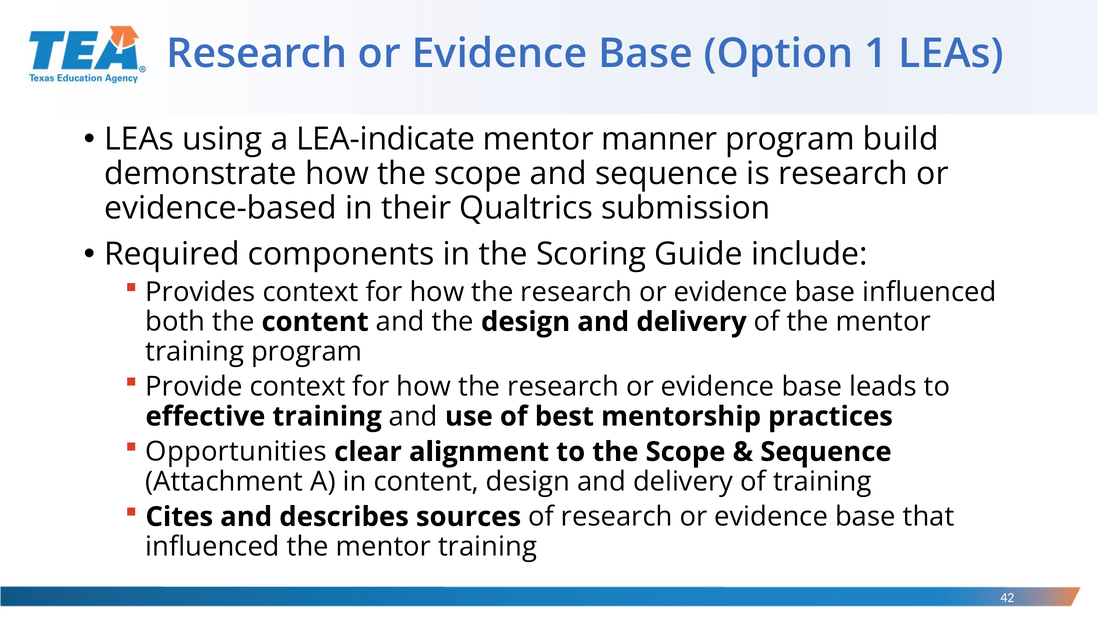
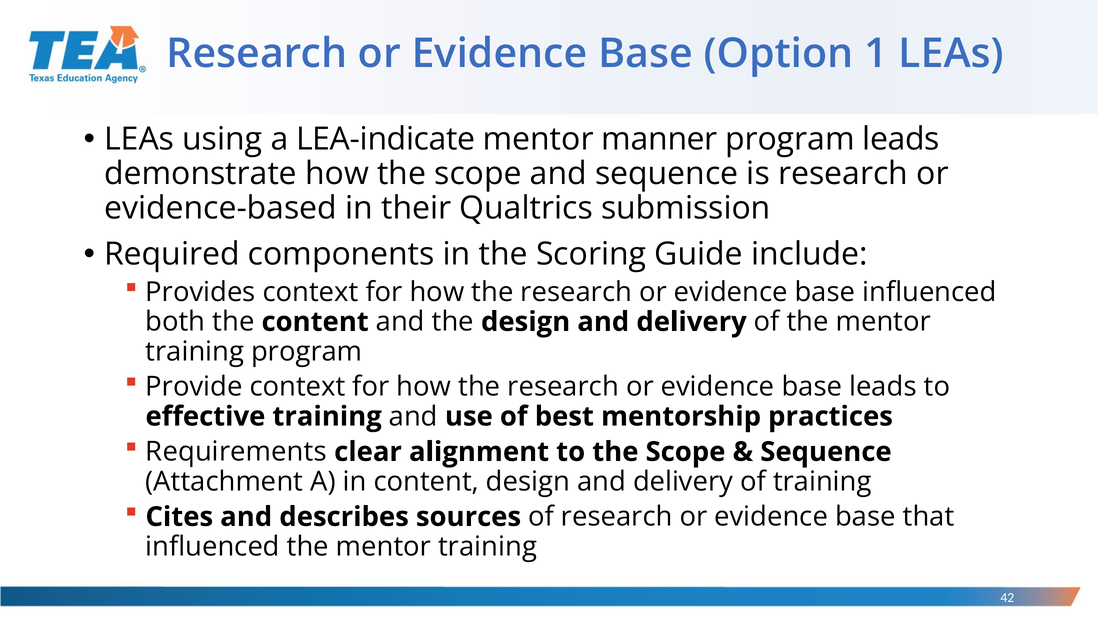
program build: build -> leads (901, 139)
Opportunities: Opportunities -> Requirements (236, 452)
